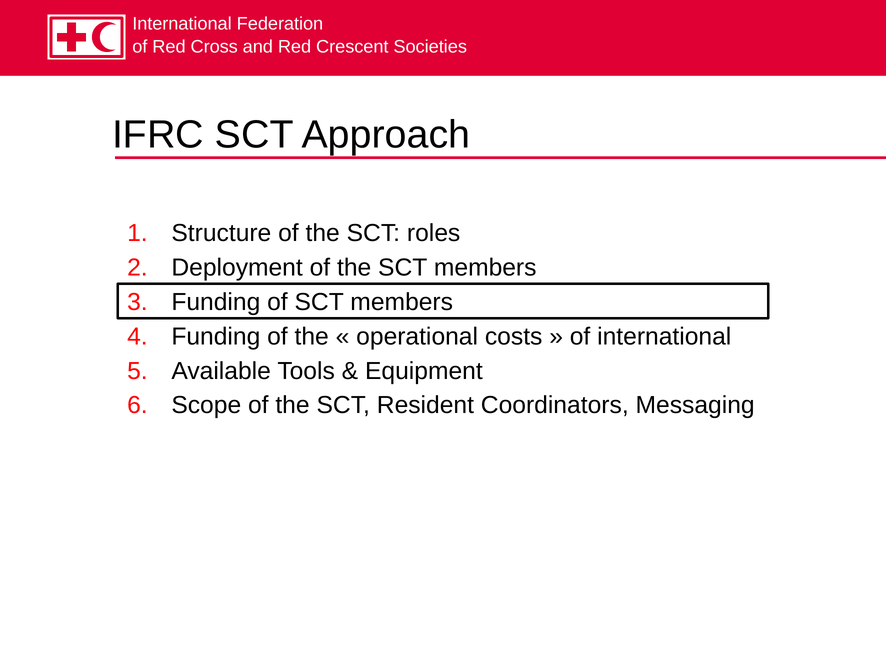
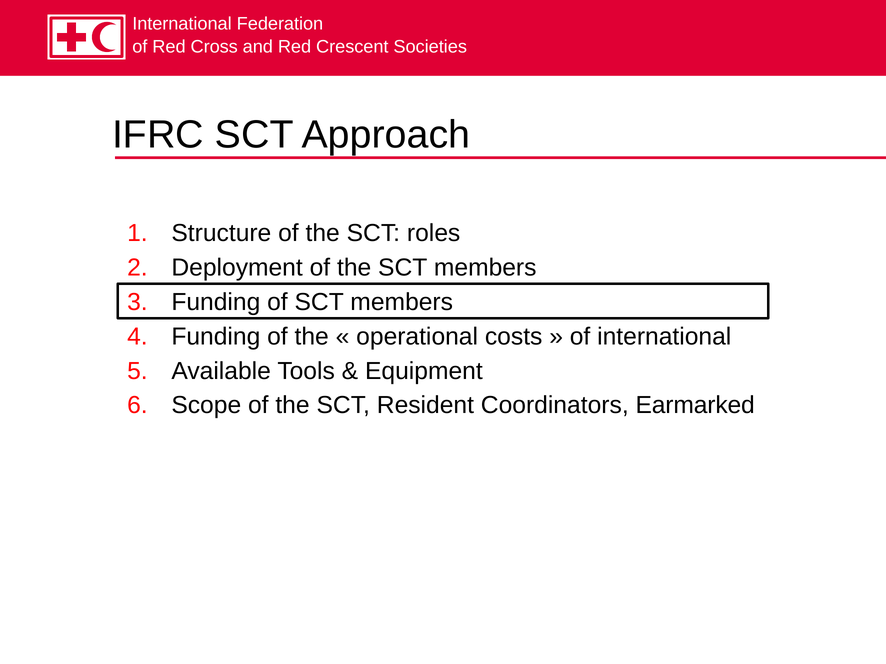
Messaging: Messaging -> Earmarked (695, 406)
